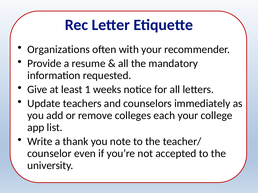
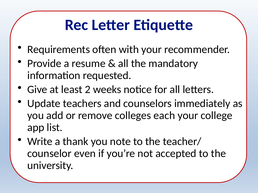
Organizations: Organizations -> Requirements (59, 50)
1: 1 -> 2 (88, 90)
